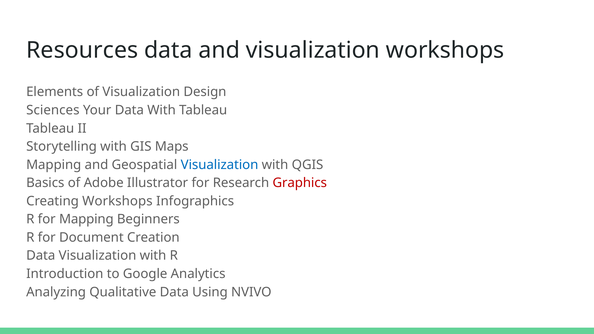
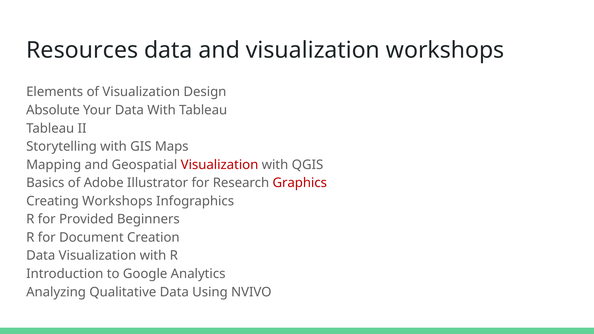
Sciences: Sciences -> Absolute (53, 110)
Visualization colour: blue -> red (220, 165)
for Mapping: Mapping -> Provided (86, 219)
